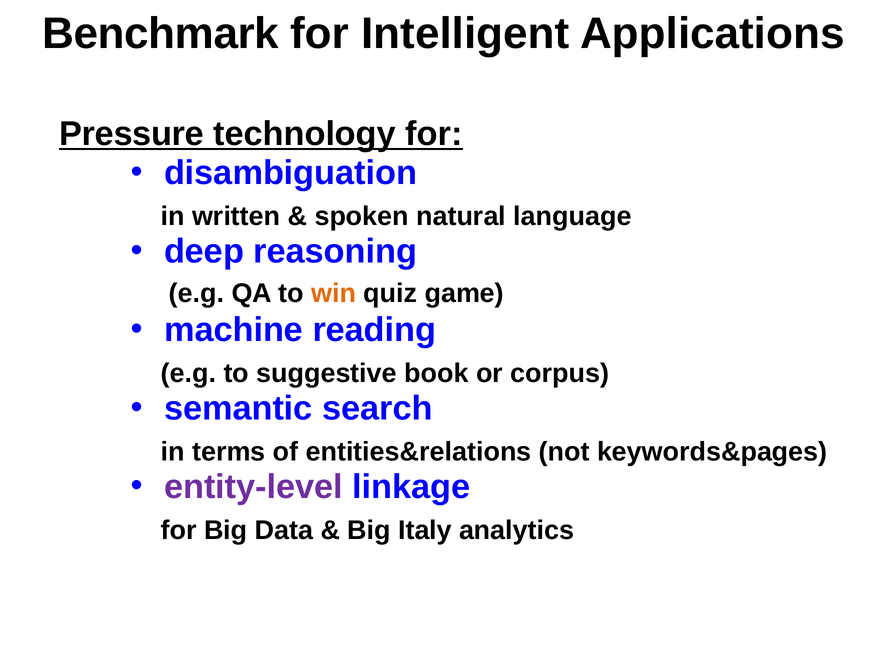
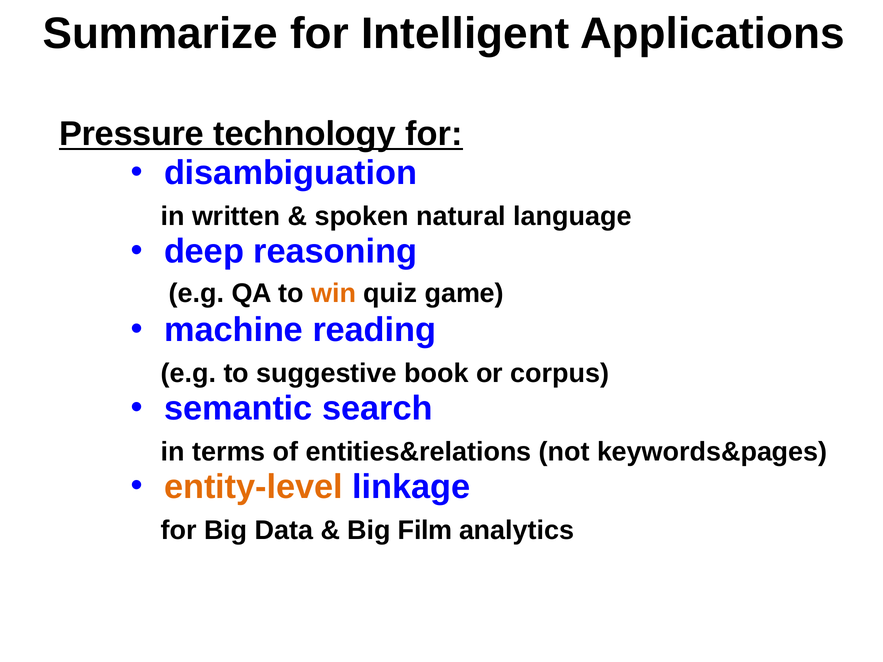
Benchmark: Benchmark -> Summarize (160, 34)
entity-level colour: purple -> orange (254, 487)
Italy: Italy -> Film (425, 530)
